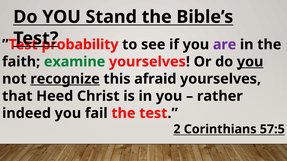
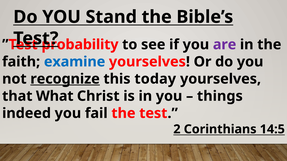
examine colour: green -> blue (75, 62)
you underline: present -> none (250, 62)
afraid: afraid -> today (155, 79)
Heed: Heed -> What (55, 96)
rather: rather -> things (220, 96)
57:5: 57:5 -> 14:5 (272, 130)
